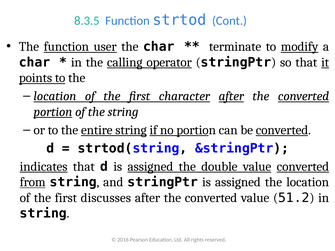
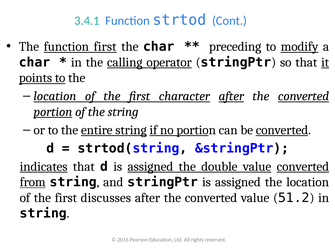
8.3.5: 8.3.5 -> 3.4.1 (87, 21)
function user: user -> first (105, 47)
terminate: terminate -> preceding (235, 47)
